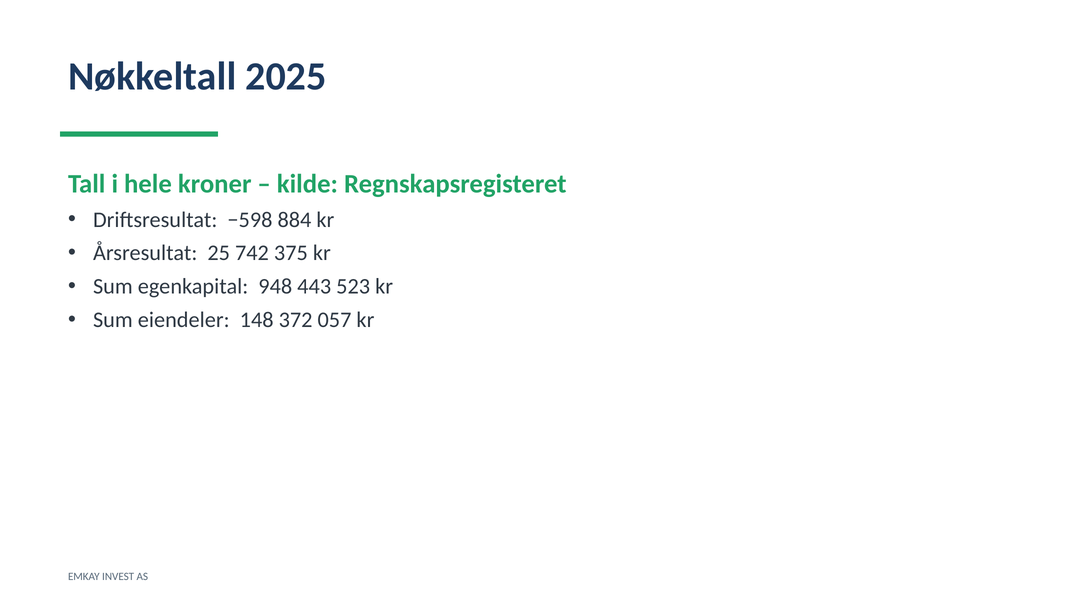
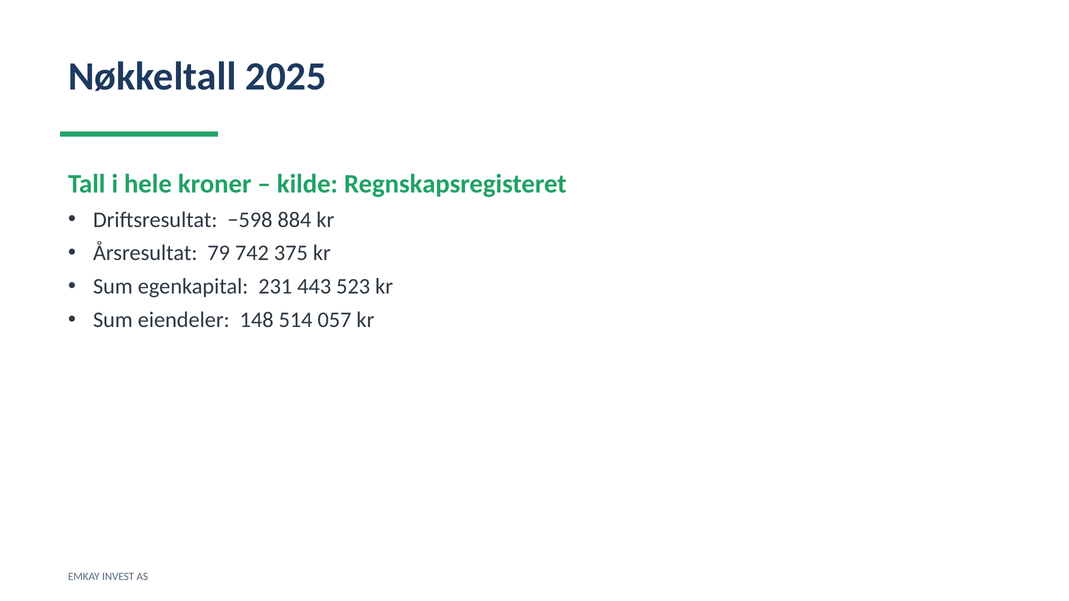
25: 25 -> 79 (219, 253)
948: 948 -> 231 (275, 287)
372: 372 -> 514 (296, 320)
